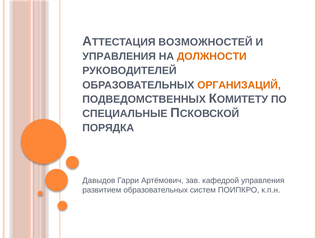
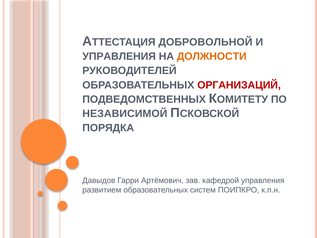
ВОЗМОЖНОСТЕЙ: ВОЗМОЖНОСТЕЙ -> ДОБРОВОЛЬНОЙ (205, 42)
ОРГАНИЗАЦИЙ colour: orange -> red (239, 85)
СПЕЦИАЛЬНЫЕ: СПЕЦИАЛЬНЫЕ -> НЕЗАВИСИМОЙ (125, 113)
